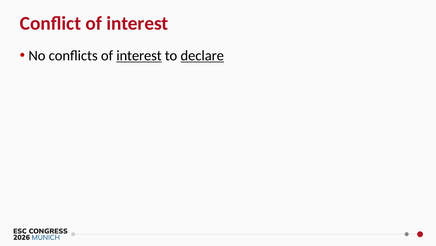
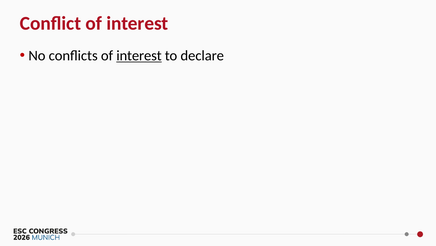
declare underline: present -> none (202, 56)
